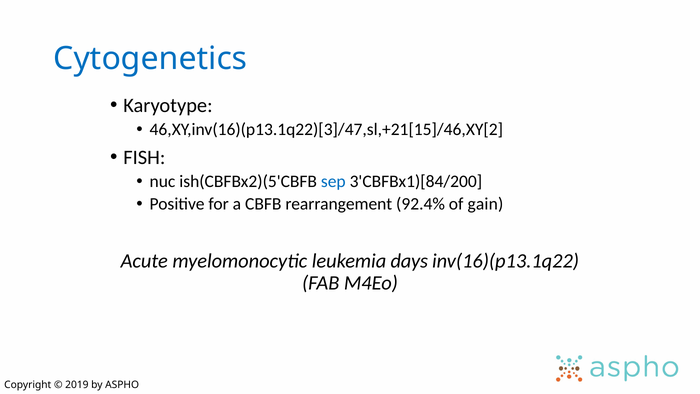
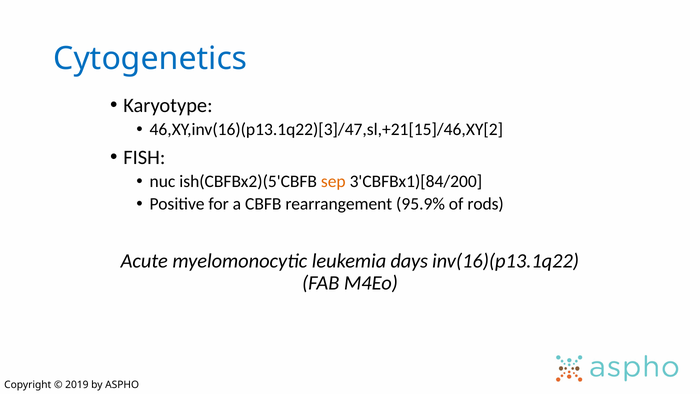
sep colour: blue -> orange (333, 181)
92.4%: 92.4% -> 95.9% (421, 204)
gain: gain -> rods (486, 204)
